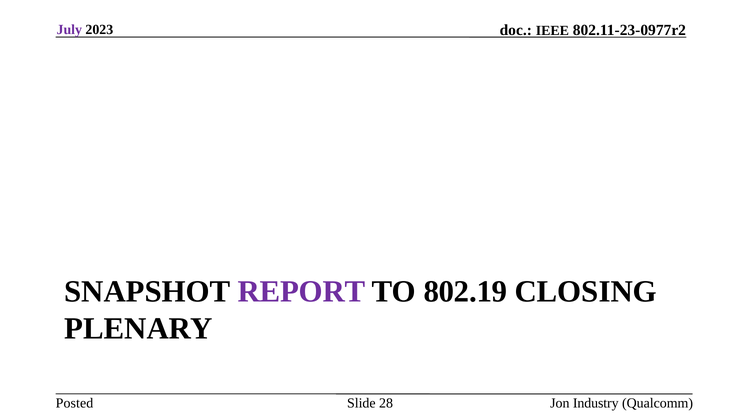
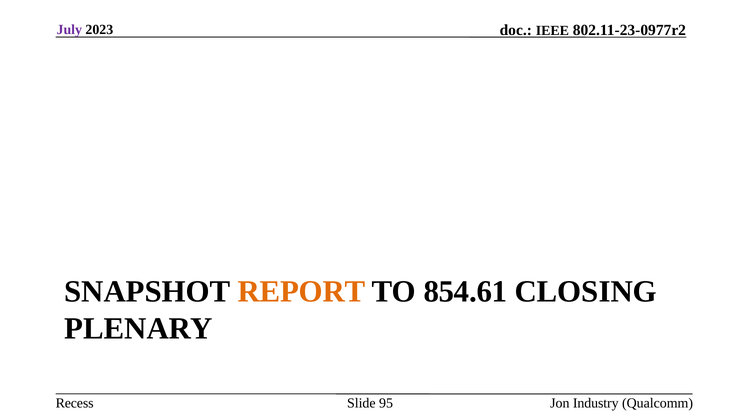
REPORT colour: purple -> orange (302, 292)
802.19: 802.19 -> 854.61 (465, 292)
Posted: Posted -> Recess (75, 403)
28: 28 -> 95 (386, 403)
